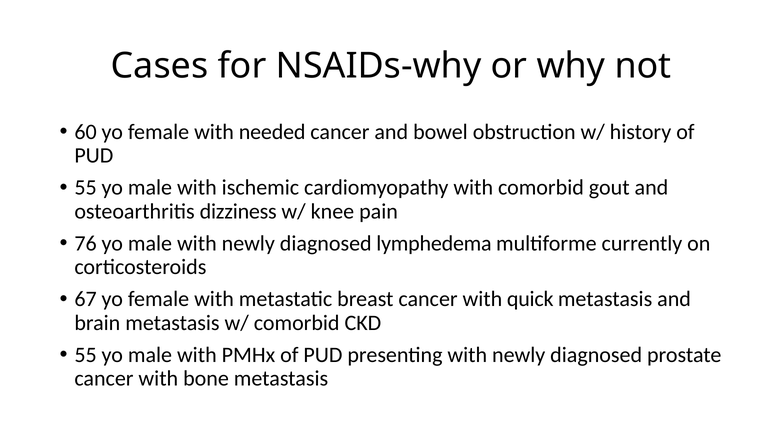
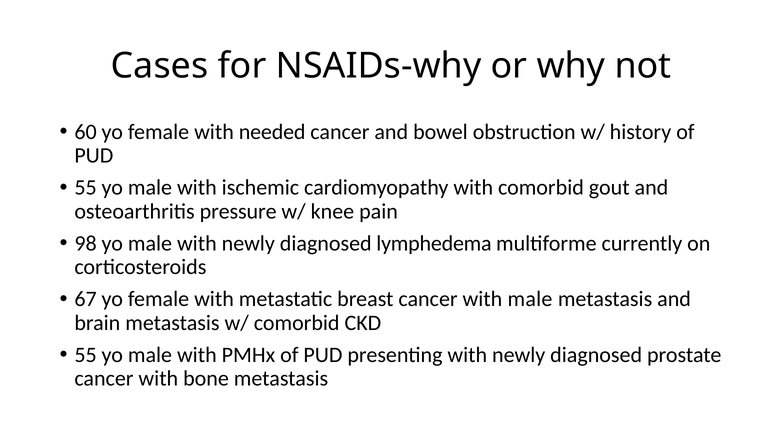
dizziness: dizziness -> pressure (238, 212)
76: 76 -> 98 (86, 244)
with quick: quick -> male (530, 299)
